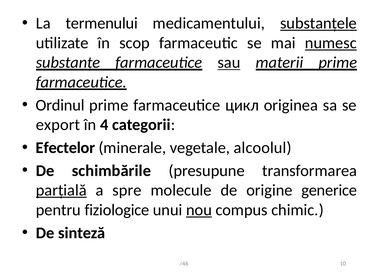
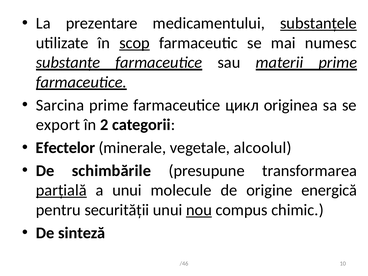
termenului: termenului -> prezentare (102, 23)
scop underline: none -> present (135, 43)
numesc underline: present -> none (331, 43)
sau underline: present -> none (229, 63)
Ordinul: Ordinul -> Sarcina (60, 105)
4: 4 -> 2 (104, 125)
a spre: spre -> unui (127, 190)
generice: generice -> energică (329, 190)
fiziologice: fiziologice -> securităţii (117, 210)
